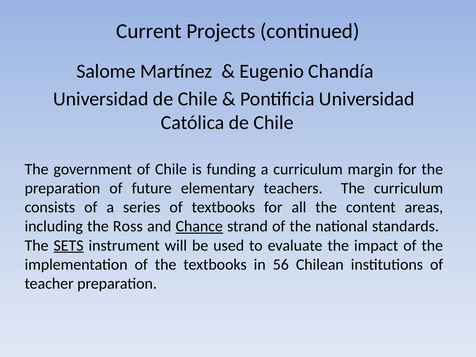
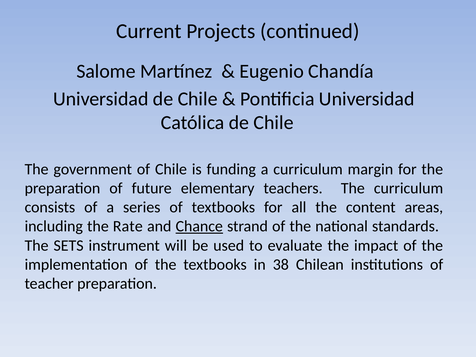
Ross: Ross -> Rate (128, 226)
SETS underline: present -> none (69, 245)
56: 56 -> 38 (281, 264)
